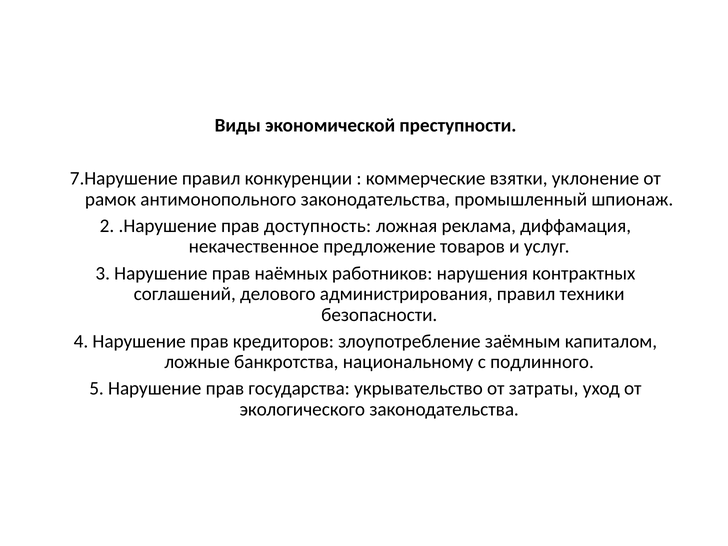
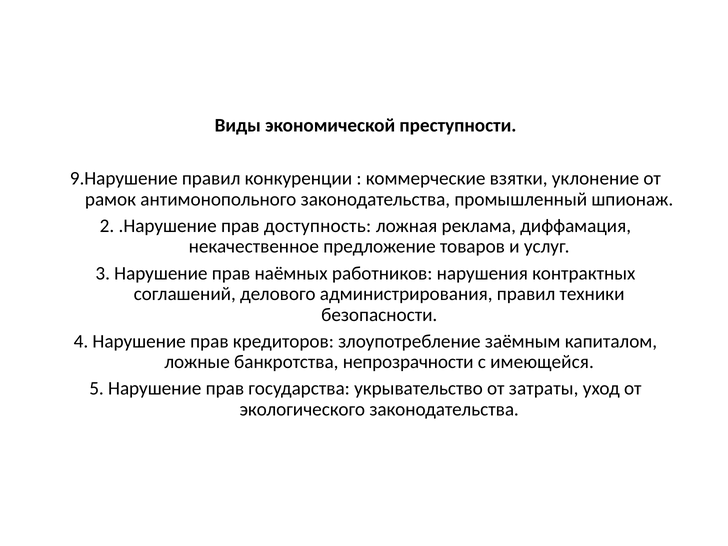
7.Нарушение: 7.Нарушение -> 9.Нарушение (124, 179)
национальному: национальному -> непрозрачности (408, 362)
подлинного: подлинного -> имеющейся (542, 362)
